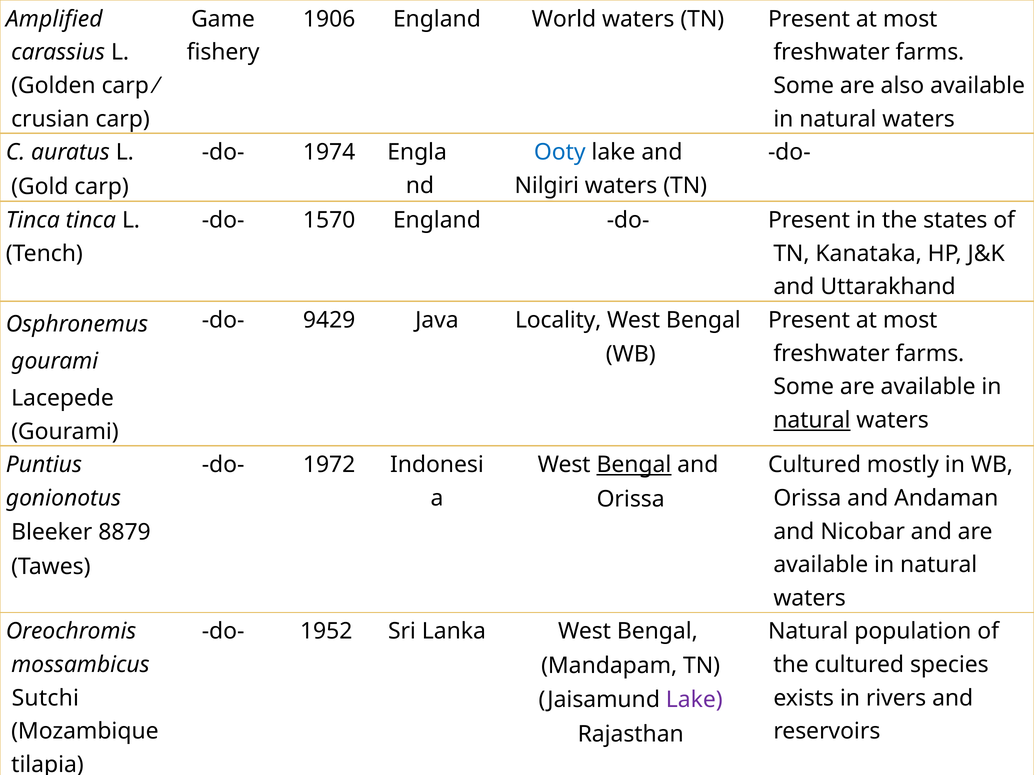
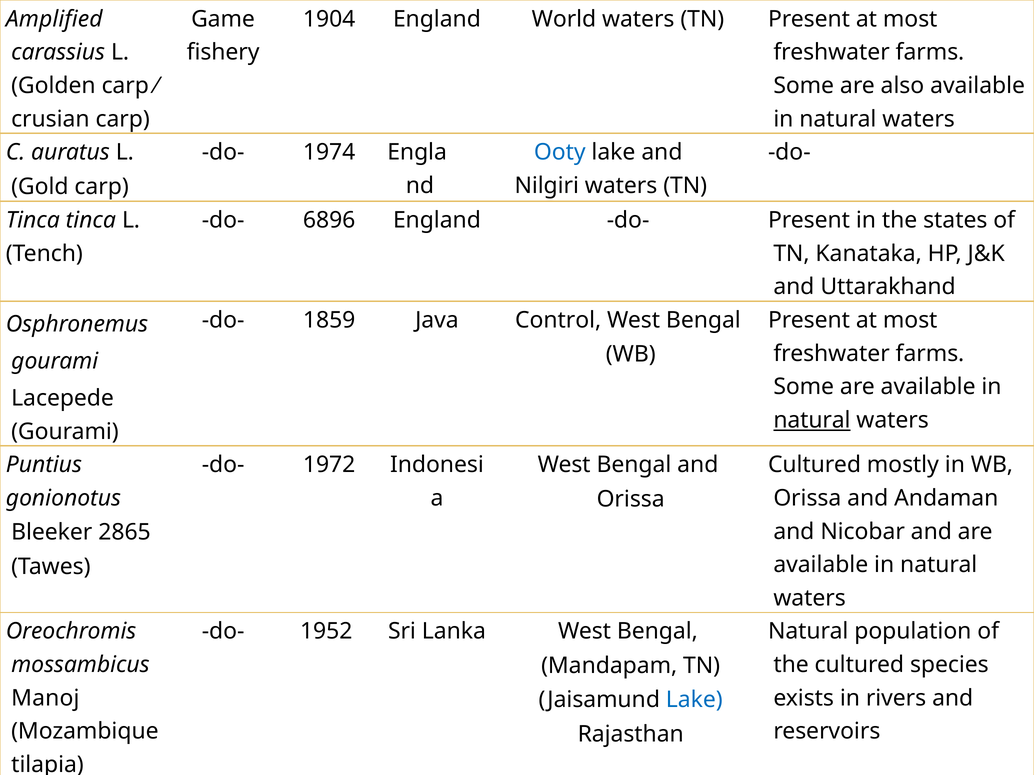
1906: 1906 -> 1904 (329, 19)
1570: 1570 -> 6896 (329, 220)
9429: 9429 -> 1859 (329, 320)
Locality: Locality -> Control (558, 320)
Bengal underline: present -> none (634, 465)
8879: 8879 -> 2865 (125, 533)
Sutchi: Sutchi -> Manoj (45, 699)
Lake colour: purple -> blue (694, 700)
